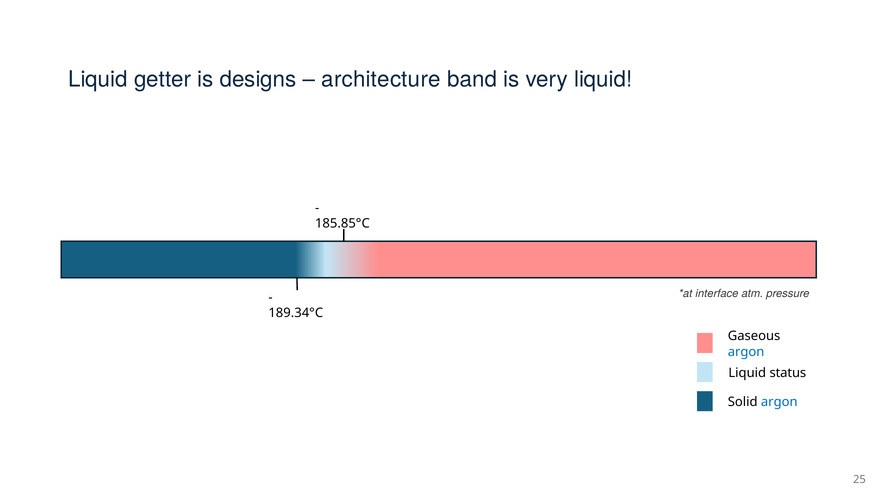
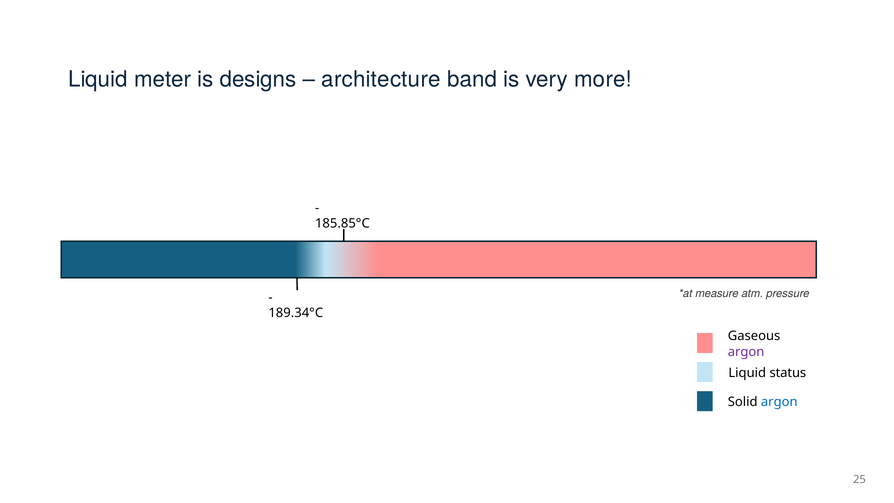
getter: getter -> meter (163, 79)
very liquid: liquid -> more (603, 79)
interface: interface -> measure (717, 293)
argon colour: blue -> purple (746, 352)
